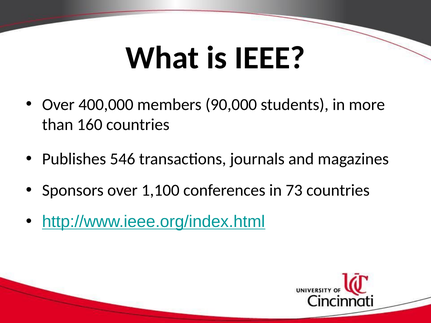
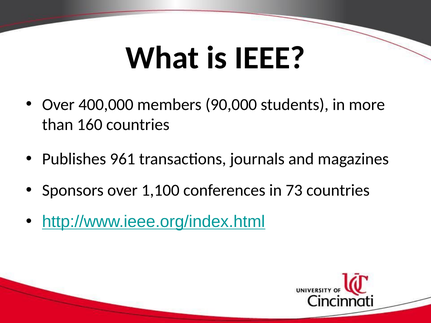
546: 546 -> 961 (123, 159)
